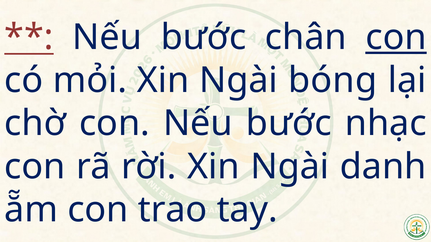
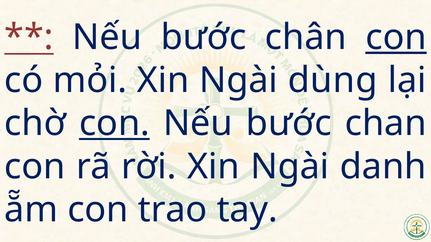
bóng: bóng -> dùng (333, 81)
con underline: none -> present (114, 124)
nhạc: nhạc -> chan (386, 124)
